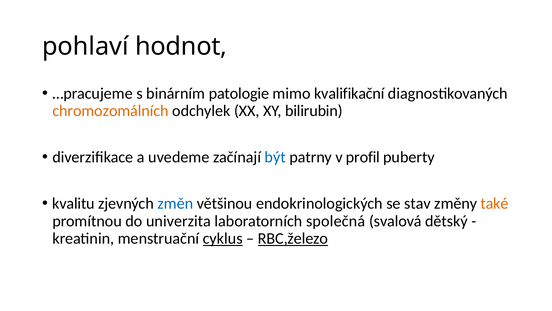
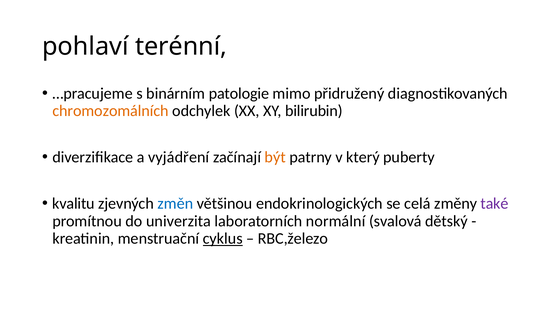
hodnot: hodnot -> terénní (181, 46)
kvalifikační: kvalifikační -> přidružený (349, 93)
uvedeme: uvedeme -> vyjádření (179, 157)
být colour: blue -> orange (275, 157)
profil: profil -> který (363, 157)
stav: stav -> celá (417, 203)
také colour: orange -> purple (494, 203)
společná: společná -> normální (336, 221)
RBC,železo underline: present -> none (293, 238)
